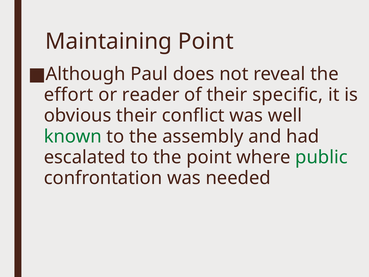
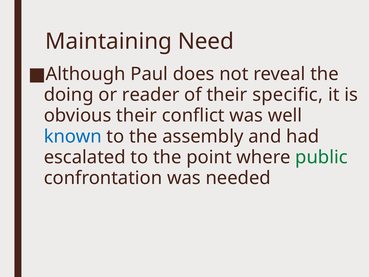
Maintaining Point: Point -> Need (206, 41)
effort: effort -> doing (69, 95)
known colour: green -> blue (73, 136)
